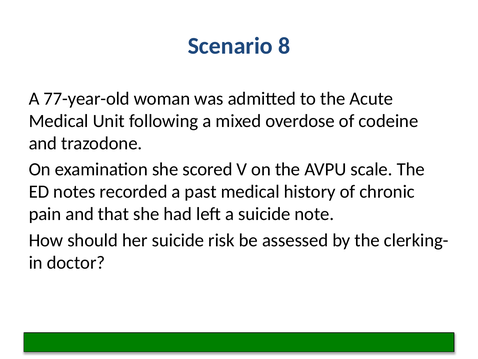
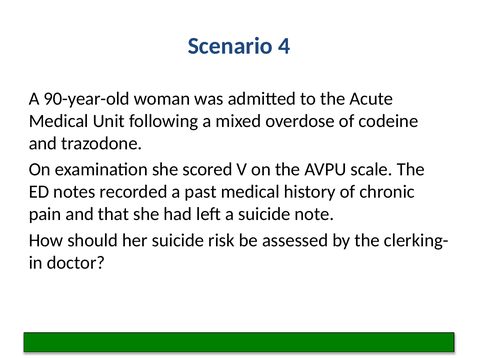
8: 8 -> 4 (284, 46)
77-year-old: 77-year-old -> 90-year-old (87, 98)
